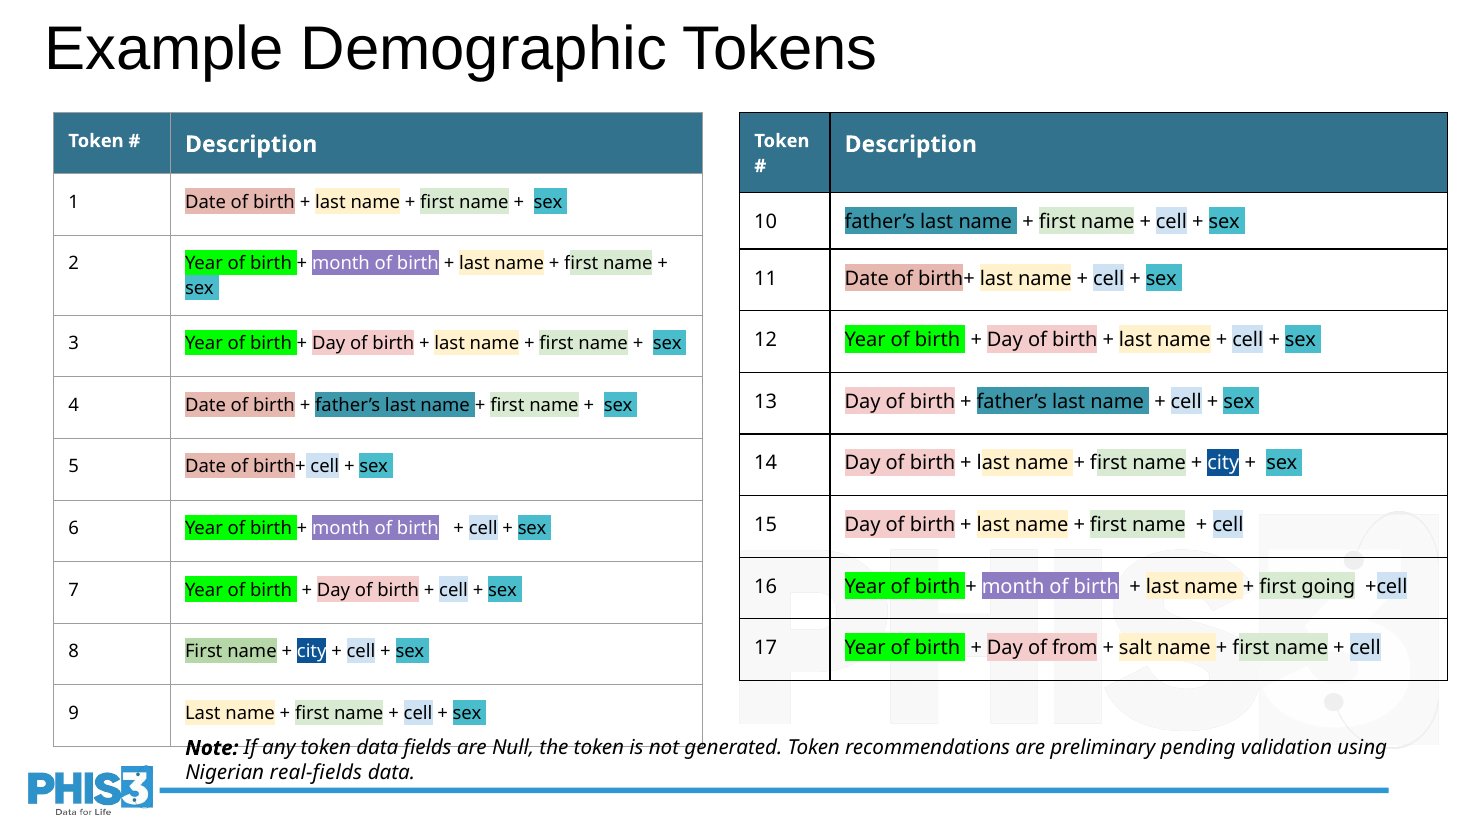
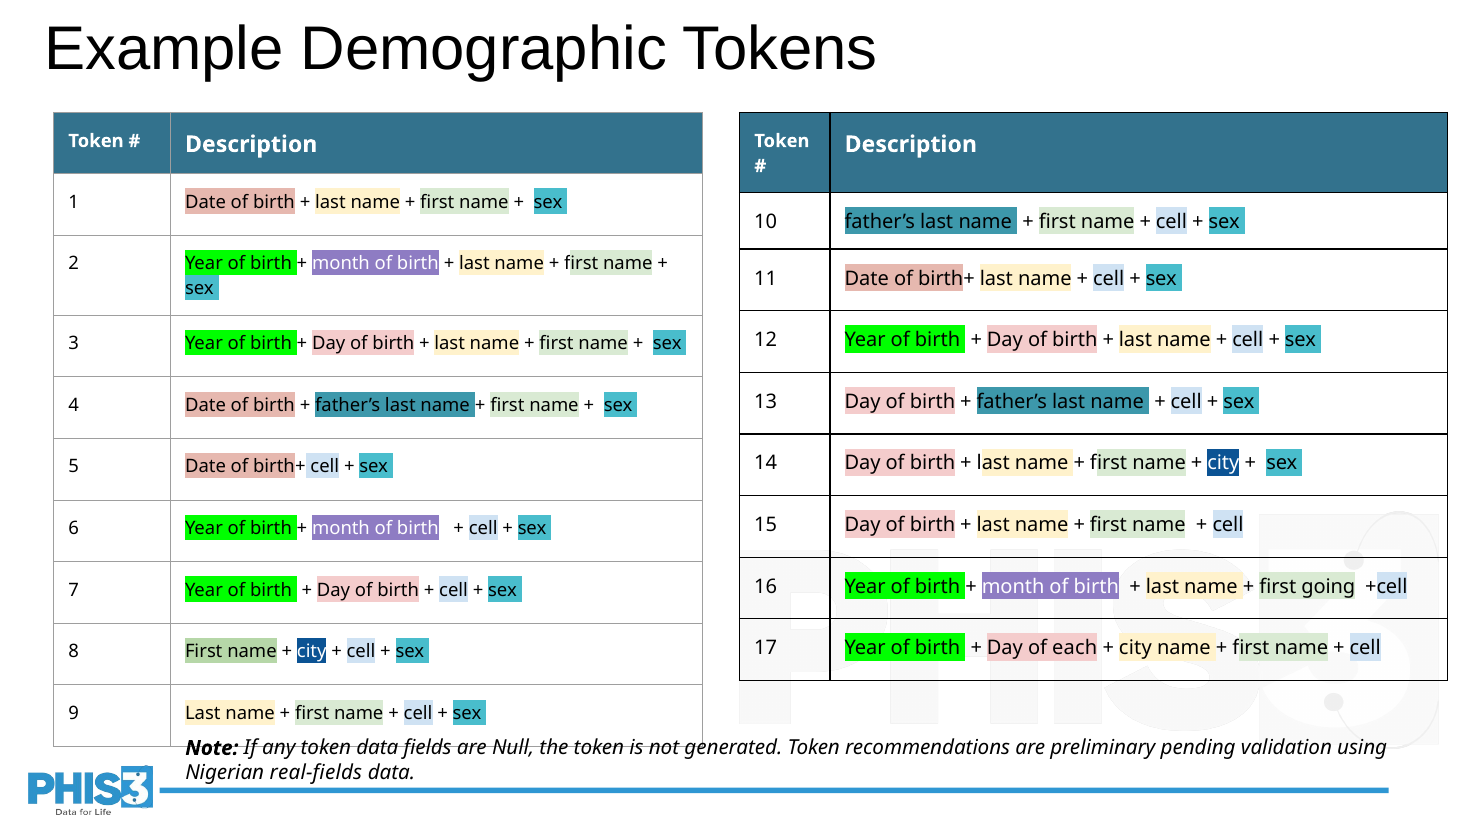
from: from -> each (1075, 648)
salt: salt -> city (1135, 648)
